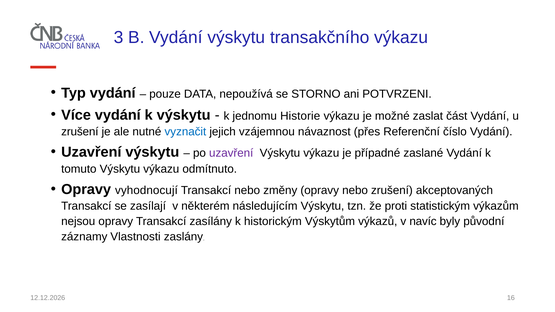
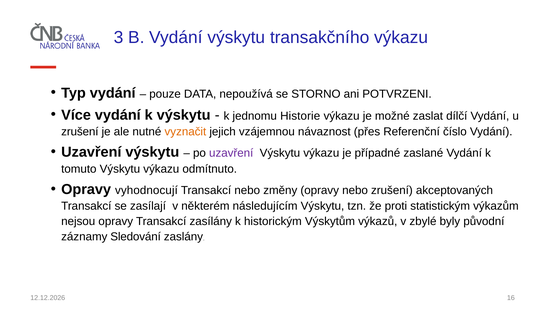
část: část -> dílčí (457, 116)
vyznačit colour: blue -> orange (185, 132)
navíc: navíc -> zbylé (423, 222)
Vlastnosti: Vlastnosti -> Sledování (136, 237)
